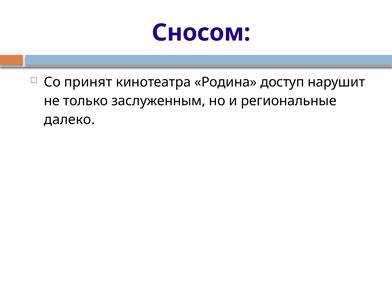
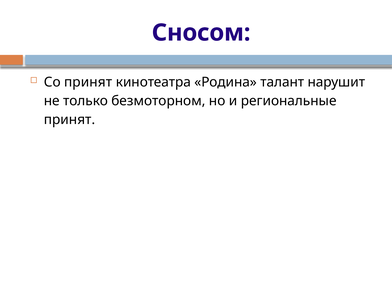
доступ: доступ -> талант (282, 82)
заслуженным: заслуженным -> безмоторном (158, 101)
далеко: далеко -> принят (70, 120)
